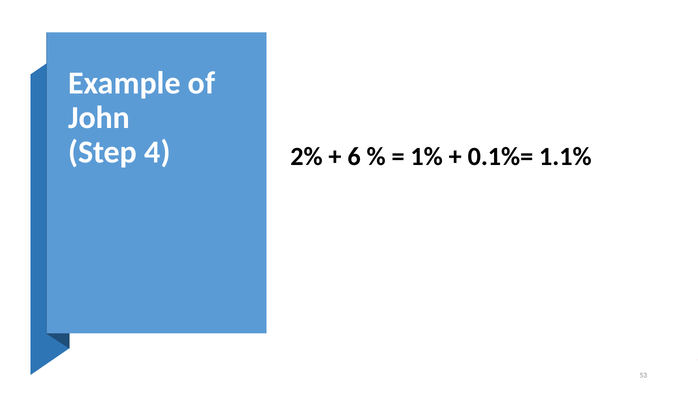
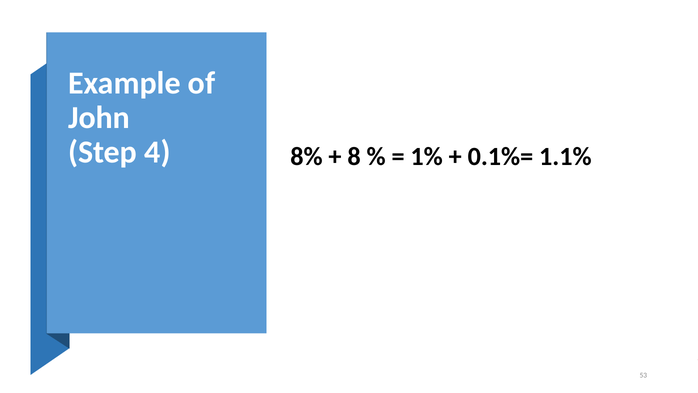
2%: 2% -> 8% (306, 157)
6: 6 -> 8 (354, 157)
